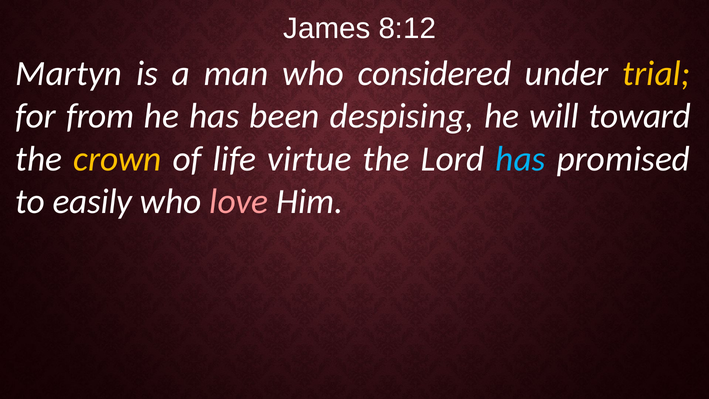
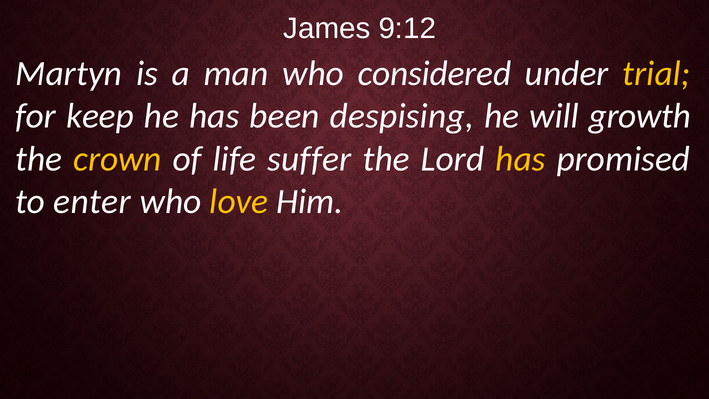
8:12: 8:12 -> 9:12 (407, 28)
from: from -> keep (100, 116)
toward: toward -> growth (640, 116)
virtue: virtue -> suffer (309, 159)
has colour: light blue -> yellow (520, 159)
easily: easily -> enter (92, 201)
love colour: pink -> yellow (239, 201)
